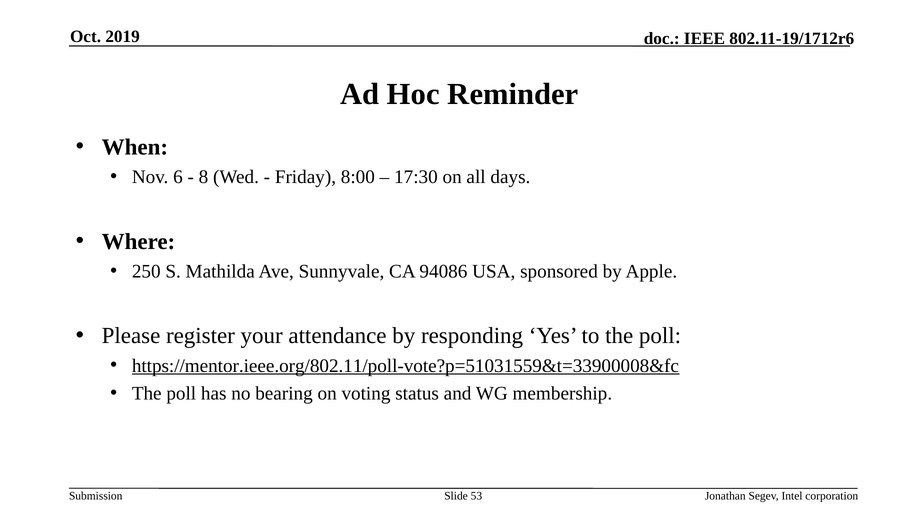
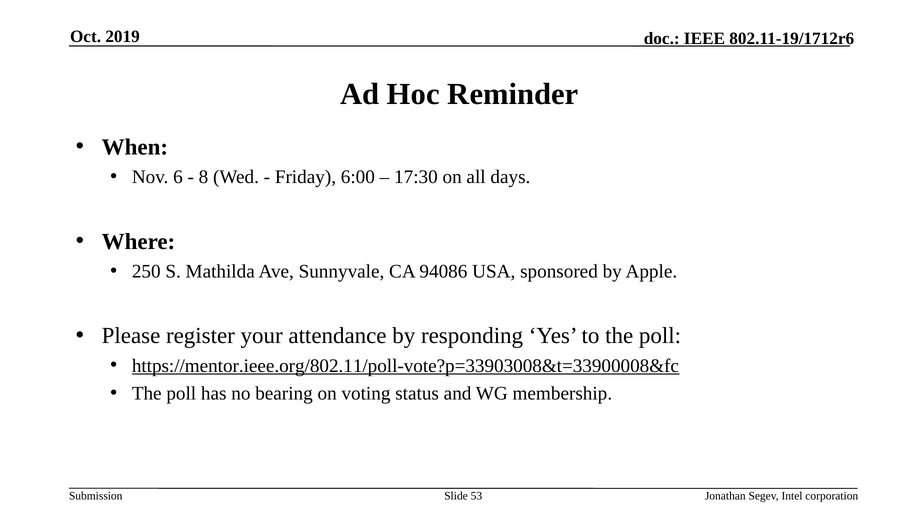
8:00: 8:00 -> 6:00 (358, 177)
https://mentor.ieee.org/802.11/poll-vote?p=51031559&t=33900008&fc: https://mentor.ieee.org/802.11/poll-vote?p=51031559&t=33900008&fc -> https://mentor.ieee.org/802.11/poll-vote?p=33903008&t=33900008&fc (405, 366)
